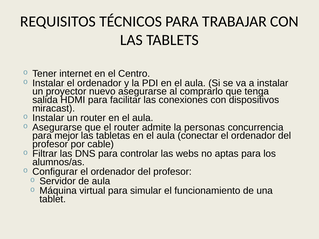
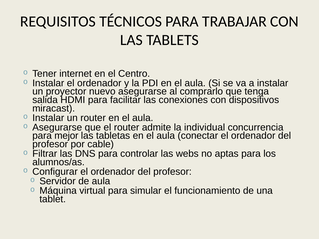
personas: personas -> individual (205, 127)
